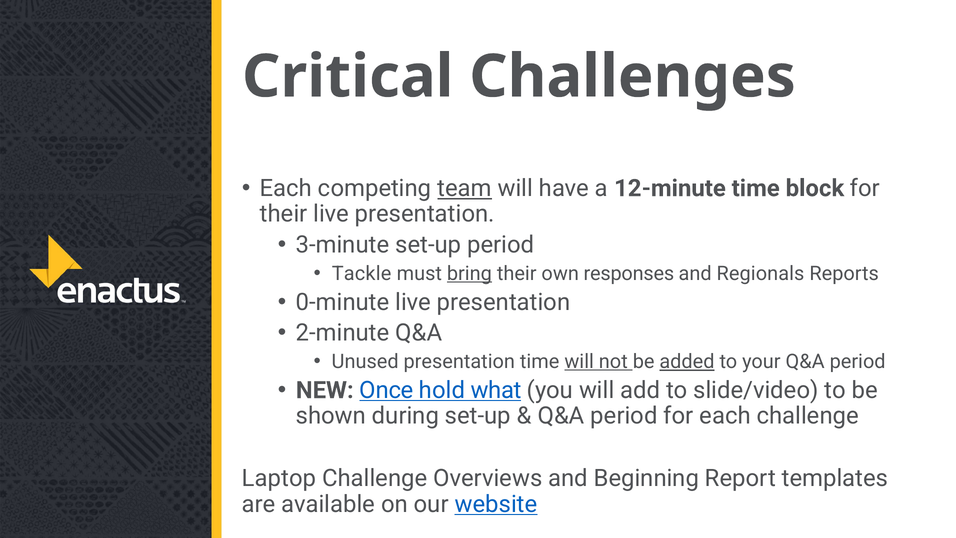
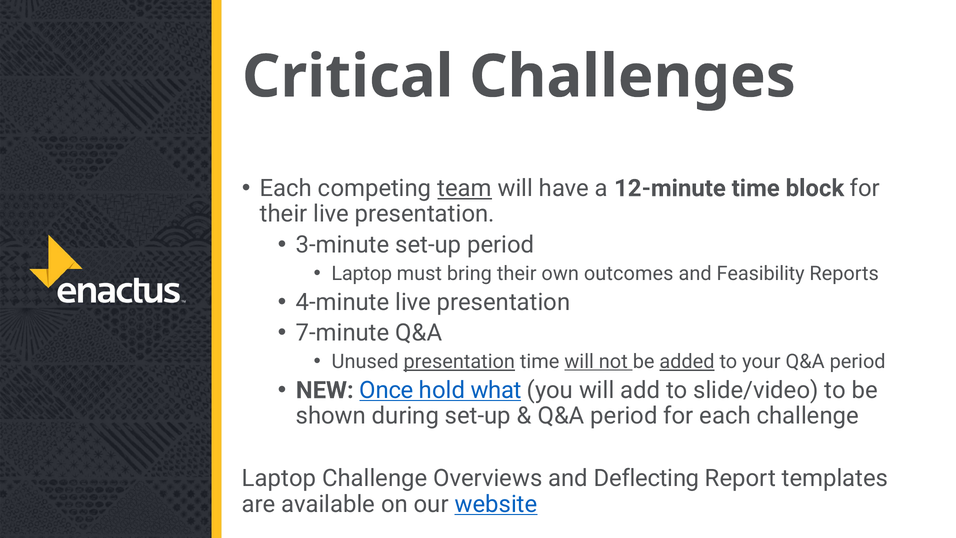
Tackle: Tackle -> Laptop (362, 273)
bring underline: present -> none (469, 273)
responses: responses -> outcomes (629, 273)
Regionals: Regionals -> Feasibility (761, 273)
0-minute: 0-minute -> 4-minute (343, 302)
2-minute: 2-minute -> 7-minute (343, 333)
presentation underline: none -> present (459, 361)
Beginning: Beginning -> Deflecting (647, 478)
